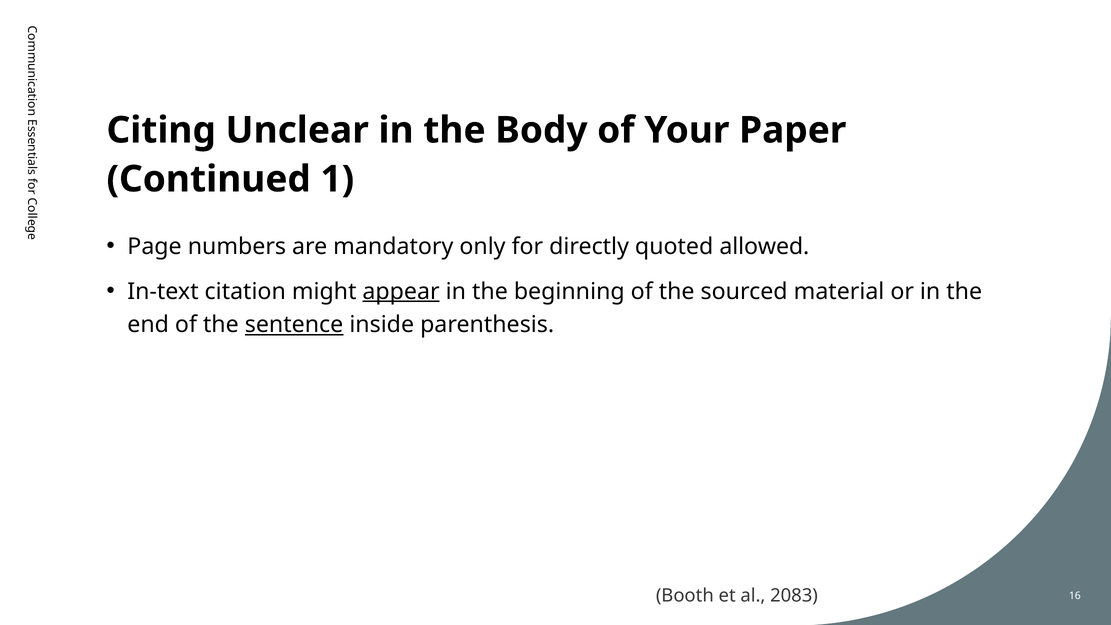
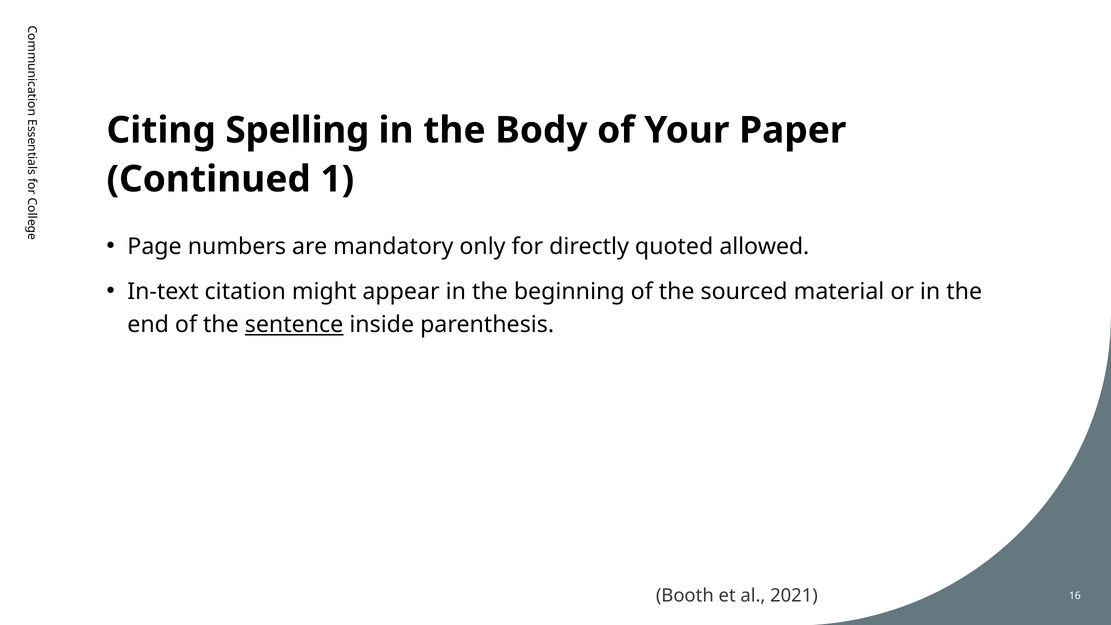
Unclear: Unclear -> Spelling (297, 130)
appear underline: present -> none (401, 291)
2083: 2083 -> 2021 (794, 595)
